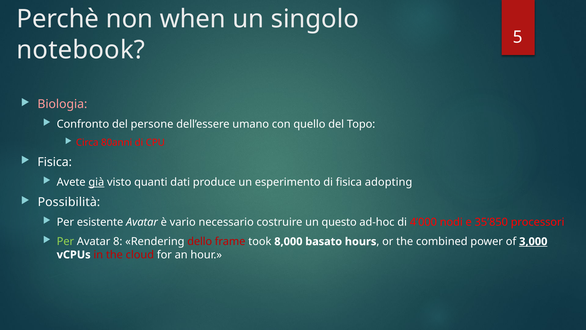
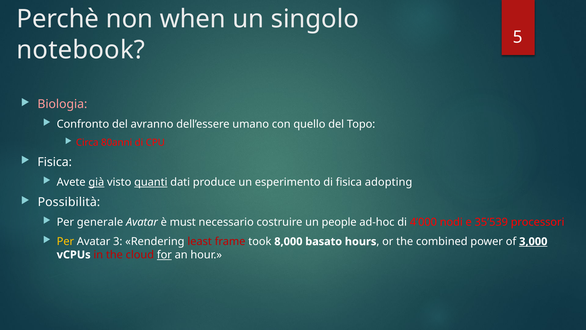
persone: persone -> avranno (152, 124)
quanti underline: none -> present (151, 182)
esistente: esistente -> generale (100, 222)
vario: vario -> must (183, 222)
questo: questo -> people (339, 222)
35’850: 35’850 -> 35’539 (491, 222)
Per colour: light green -> yellow (65, 241)
8: 8 -> 3 (118, 241)
dello: dello -> least (200, 241)
for underline: none -> present (164, 254)
